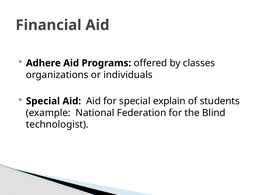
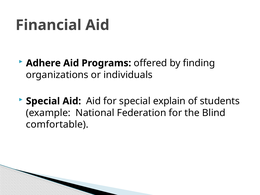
classes: classes -> finding (199, 63)
technologist: technologist -> comfortable (57, 125)
